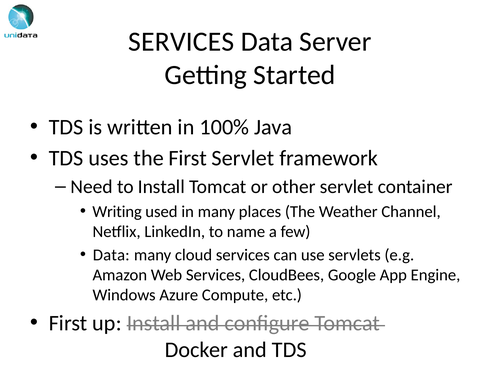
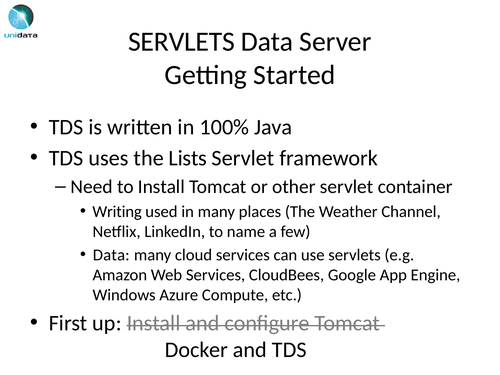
SERVICES: SERVICES -> SERVLETS (182, 42)
the First: First -> Lists (188, 158)
